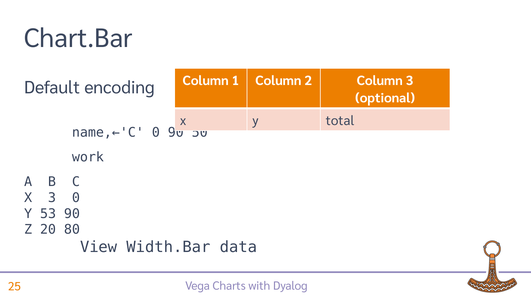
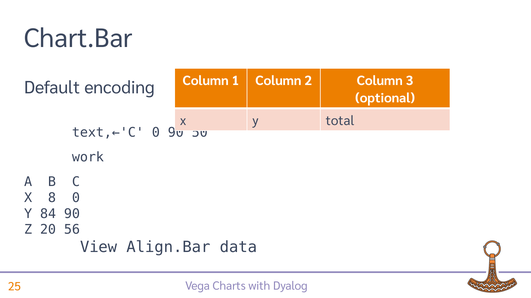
name,←'C: name,←'C -> text,←'C (108, 133)
X 3: 3 -> 8 (52, 198)
53: 53 -> 84 (48, 214)
80: 80 -> 56 (72, 230)
Width.Bar: Width.Bar -> Align.Bar (169, 248)
